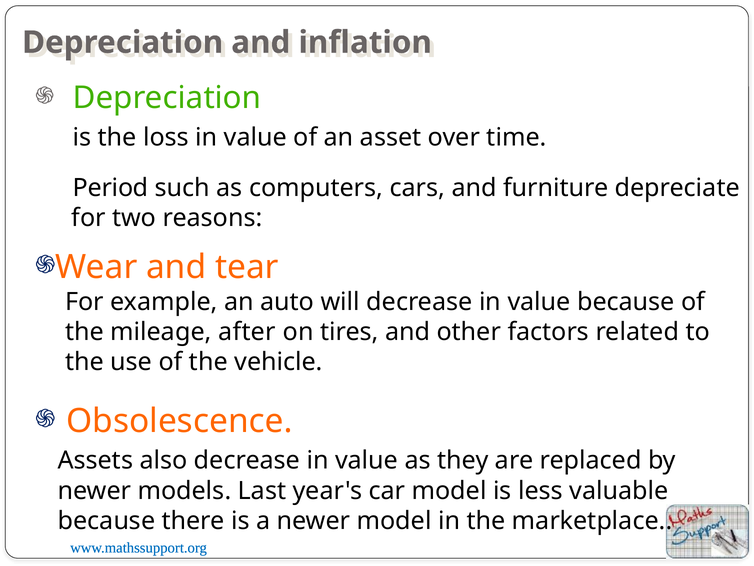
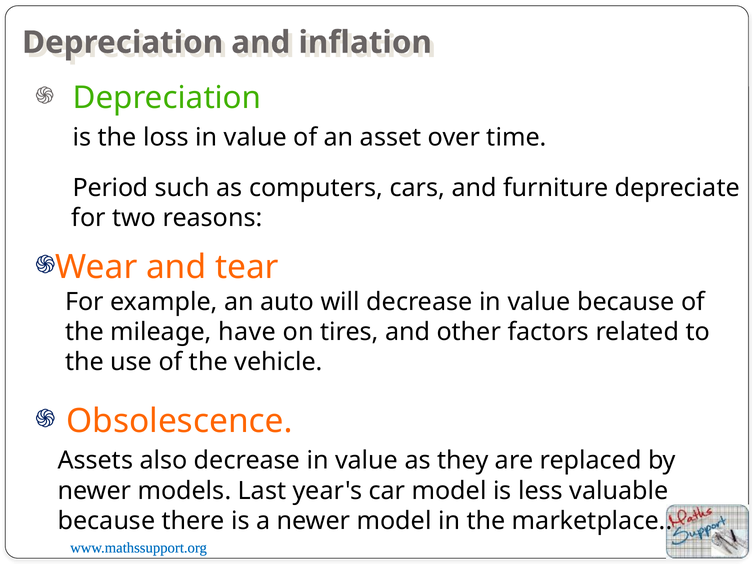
after: after -> have (247, 332)
